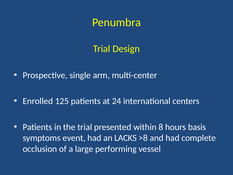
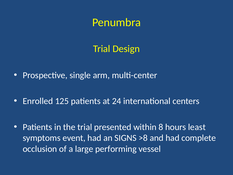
basis: basis -> least (197, 127)
LACKS: LACKS -> SIGNS (126, 138)
